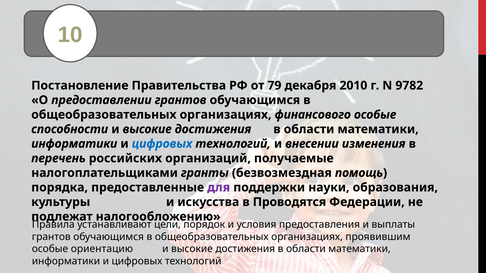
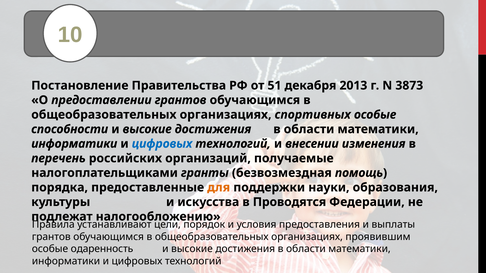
79: 79 -> 51 (274, 86)
2010: 2010 -> 2013 (353, 86)
9782: 9782 -> 3873 (409, 86)
финансового: финансового -> спортивных (313, 115)
для colour: purple -> orange (219, 188)
ориентацию: ориентацию -> одаренность (102, 249)
